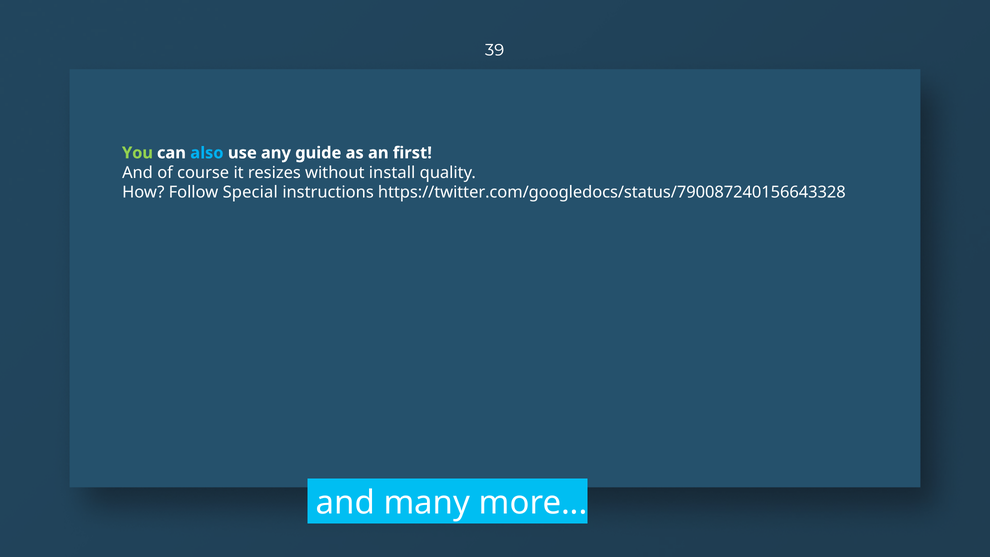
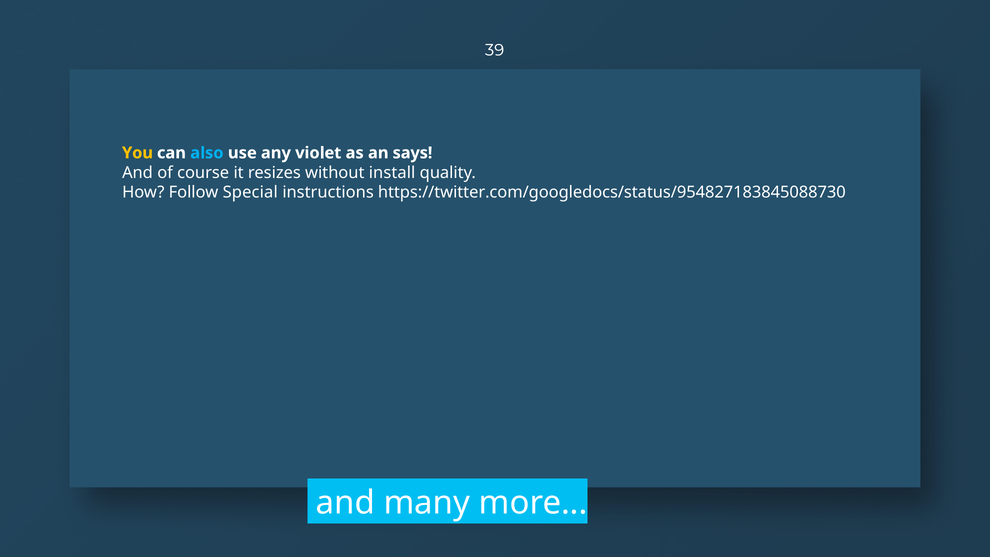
You colour: light green -> yellow (137, 153)
guide: guide -> violet (318, 153)
first: first -> says (412, 153)
https://twitter.com/googledocs/status/790087240156643328: https://twitter.com/googledocs/status/790087240156643328 -> https://twitter.com/googledocs/status/954827183845088730 (612, 192)
